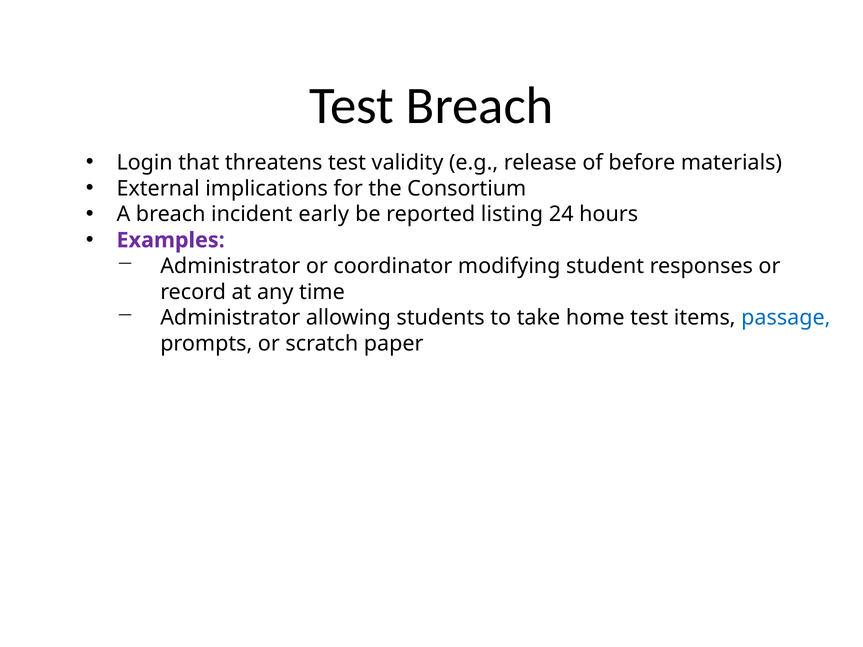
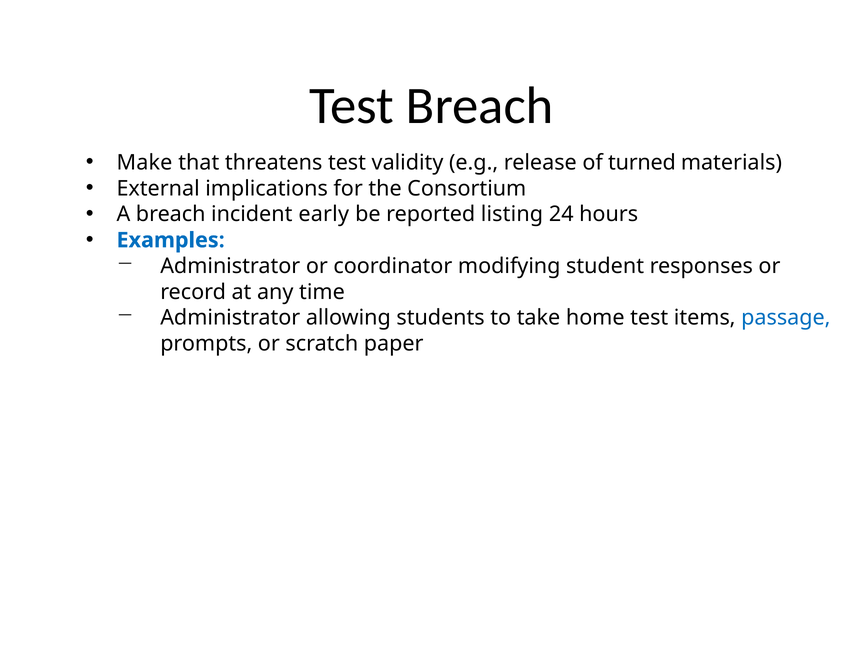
Login: Login -> Make (144, 163)
before: before -> turned (642, 163)
Examples colour: purple -> blue (171, 240)
